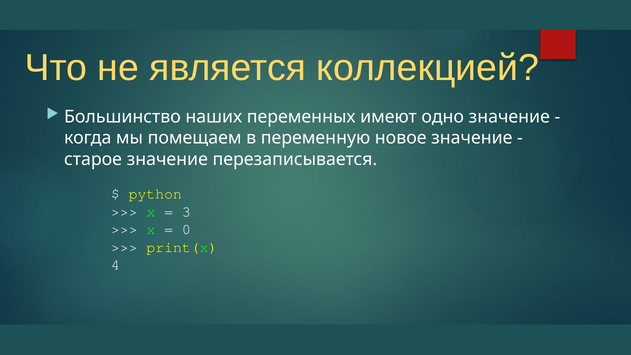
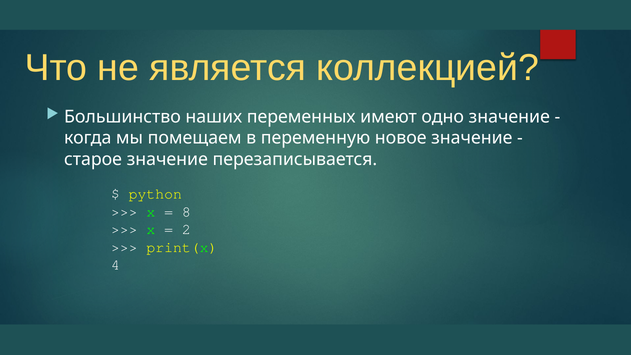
3: 3 -> 8 (186, 212)
0: 0 -> 2 (186, 230)
